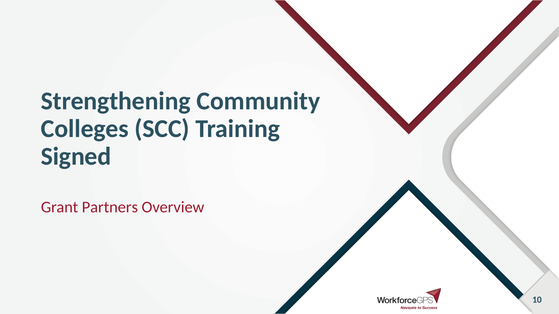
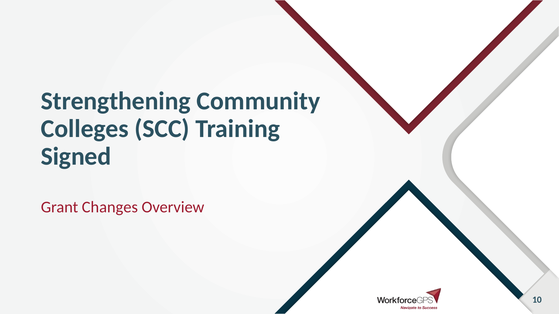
Partners: Partners -> Changes (110, 207)
